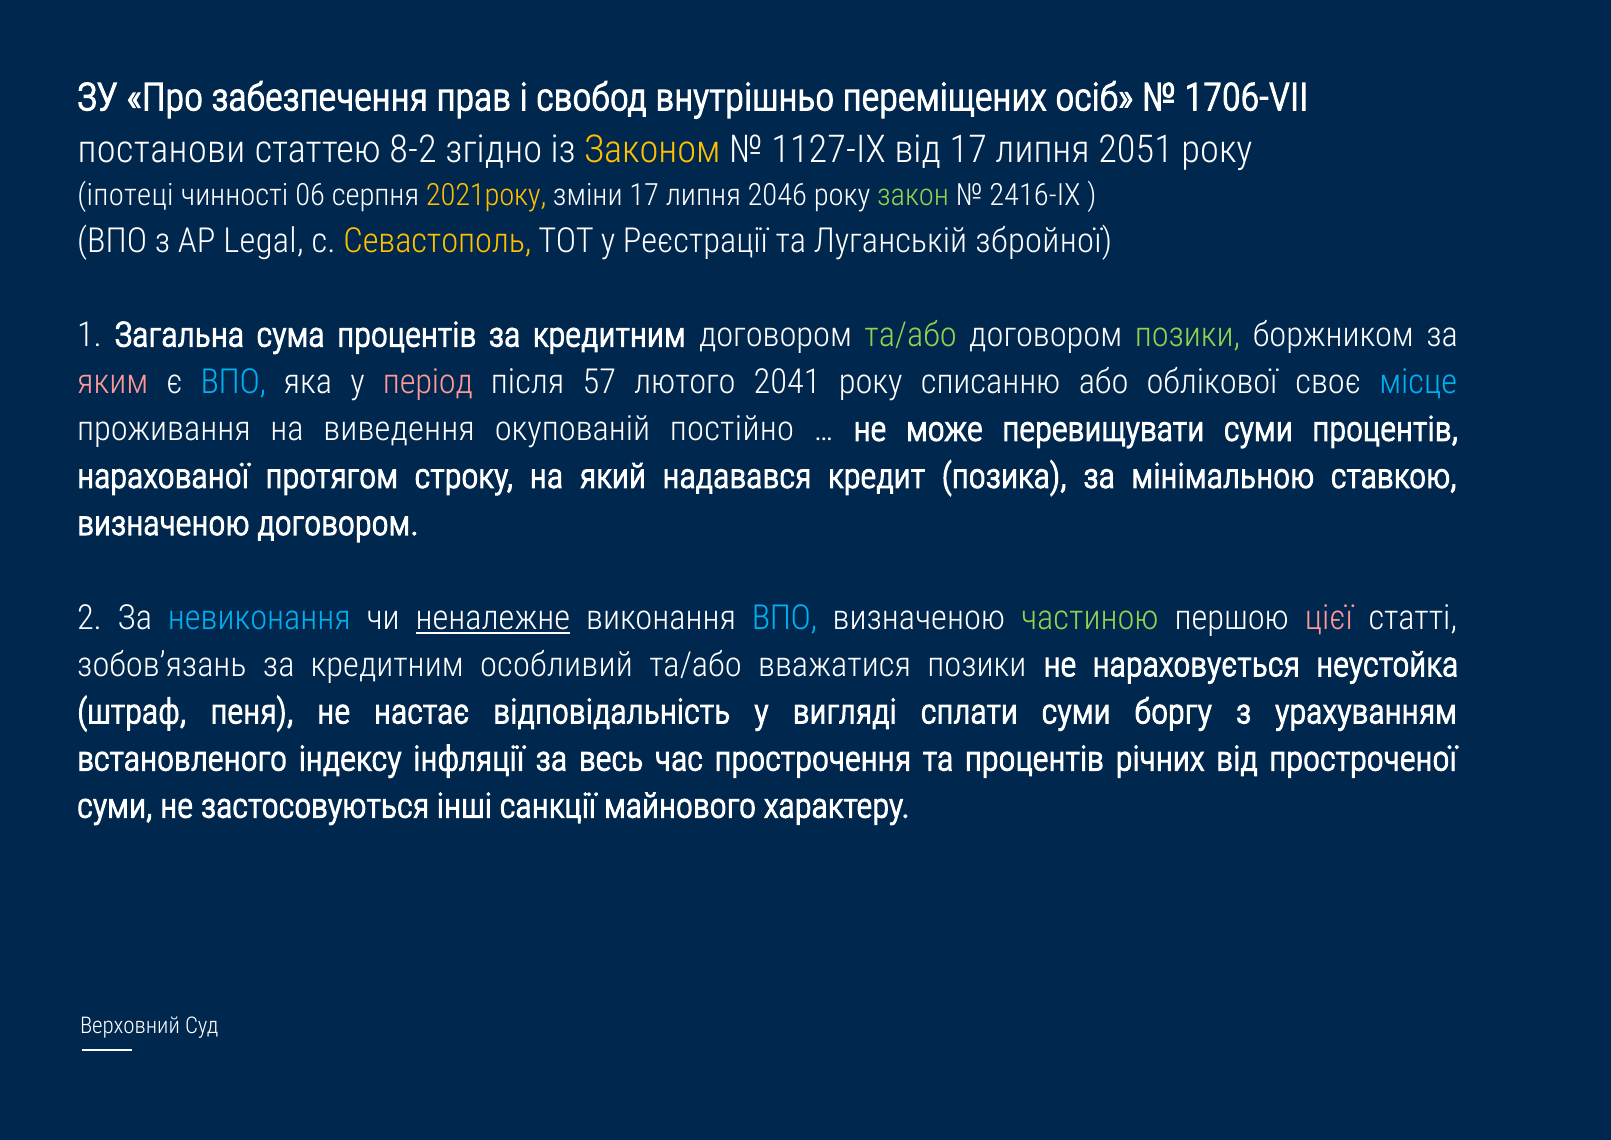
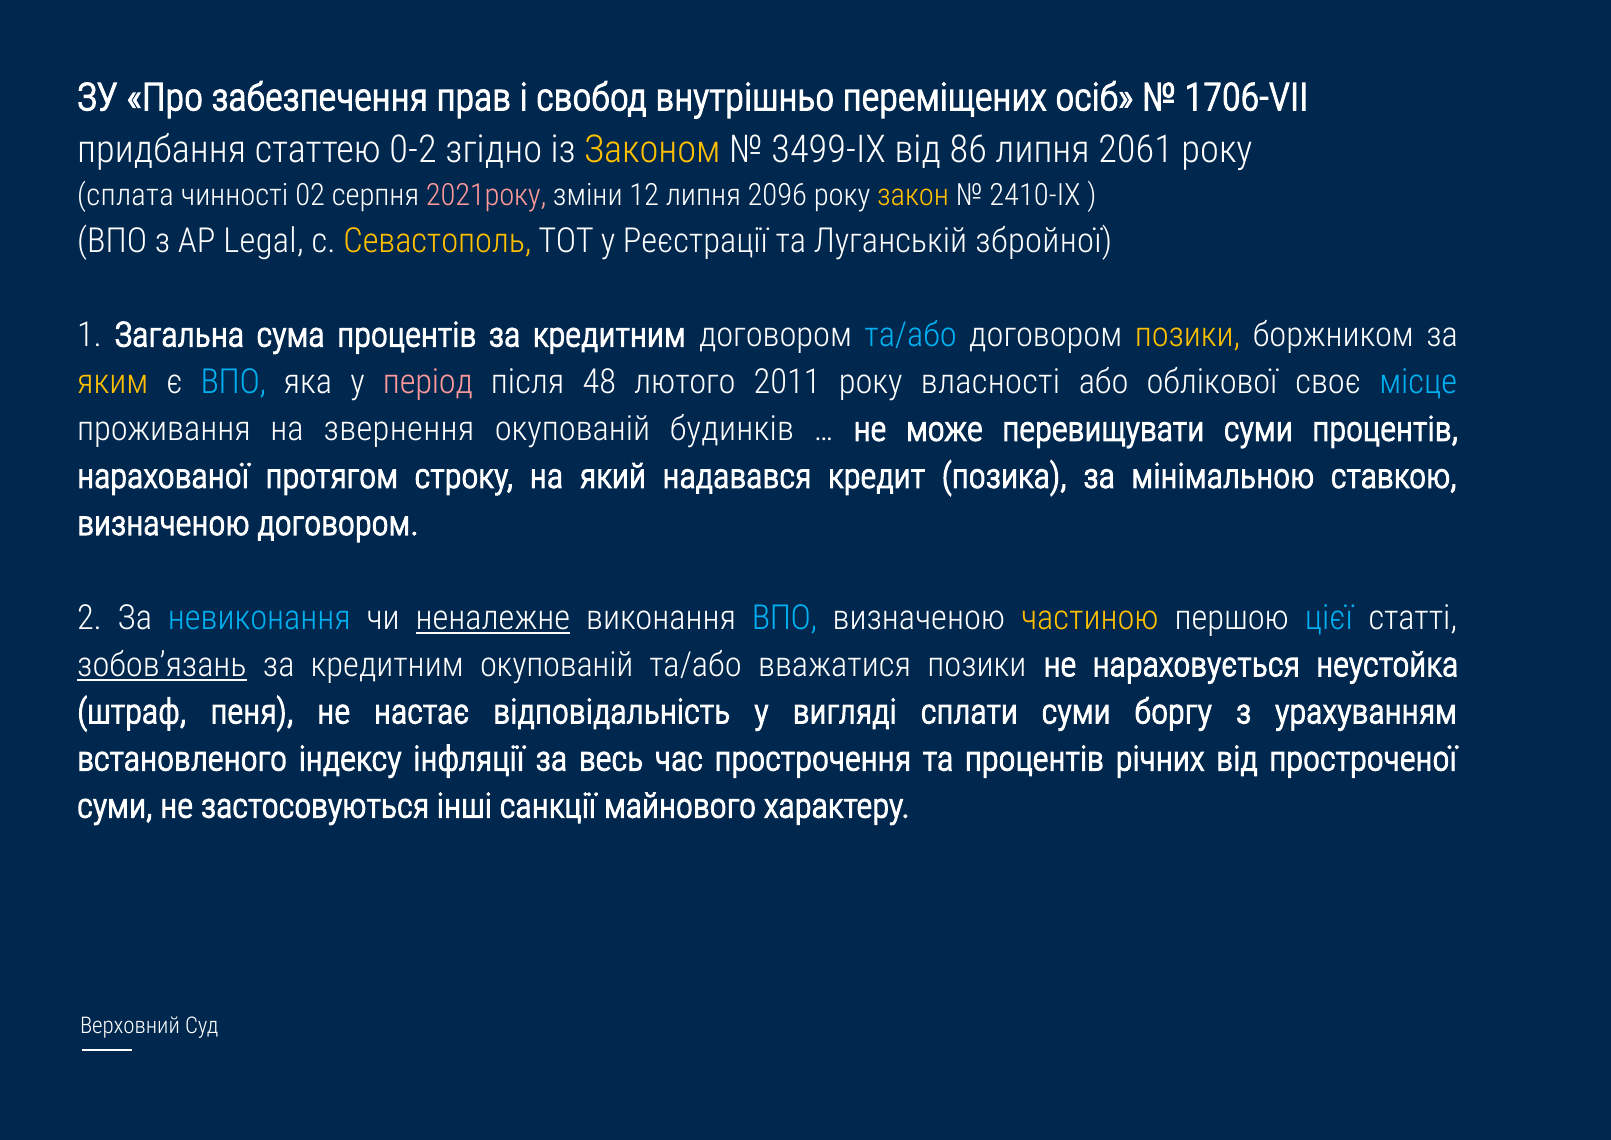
постанови: постанови -> придбання (162, 150)
8-2: 8-2 -> 0-2 (413, 150)
1127-IX: 1127-IX -> 3499-IX (829, 150)
від 17: 17 -> 86 (968, 150)
2051: 2051 -> 2061 (1136, 150)
іпотеці: іпотеці -> сплата (125, 196)
06: 06 -> 02 (310, 196)
2021року colour: yellow -> pink (486, 196)
зміни 17: 17 -> 12 (644, 196)
2046: 2046 -> 2096 (777, 196)
закон colour: light green -> yellow (913, 196)
2416-IX: 2416-IX -> 2410-IX (1035, 196)
та/або colour: light green -> light blue (911, 335)
позики colour: light green -> yellow (1188, 335)
яким colour: pink -> yellow (113, 382)
57: 57 -> 48 (599, 382)
2041: 2041 -> 2011 (787, 382)
списанню: списанню -> власності (991, 382)
виведення: виведення -> звернення (399, 429)
постійно: постійно -> будинків (732, 429)
частиною colour: light green -> yellow (1090, 618)
цієї colour: pink -> light blue (1329, 618)
зобов’язань underline: none -> present (162, 665)
кредитним особливий: особливий -> окупованій (557, 665)
